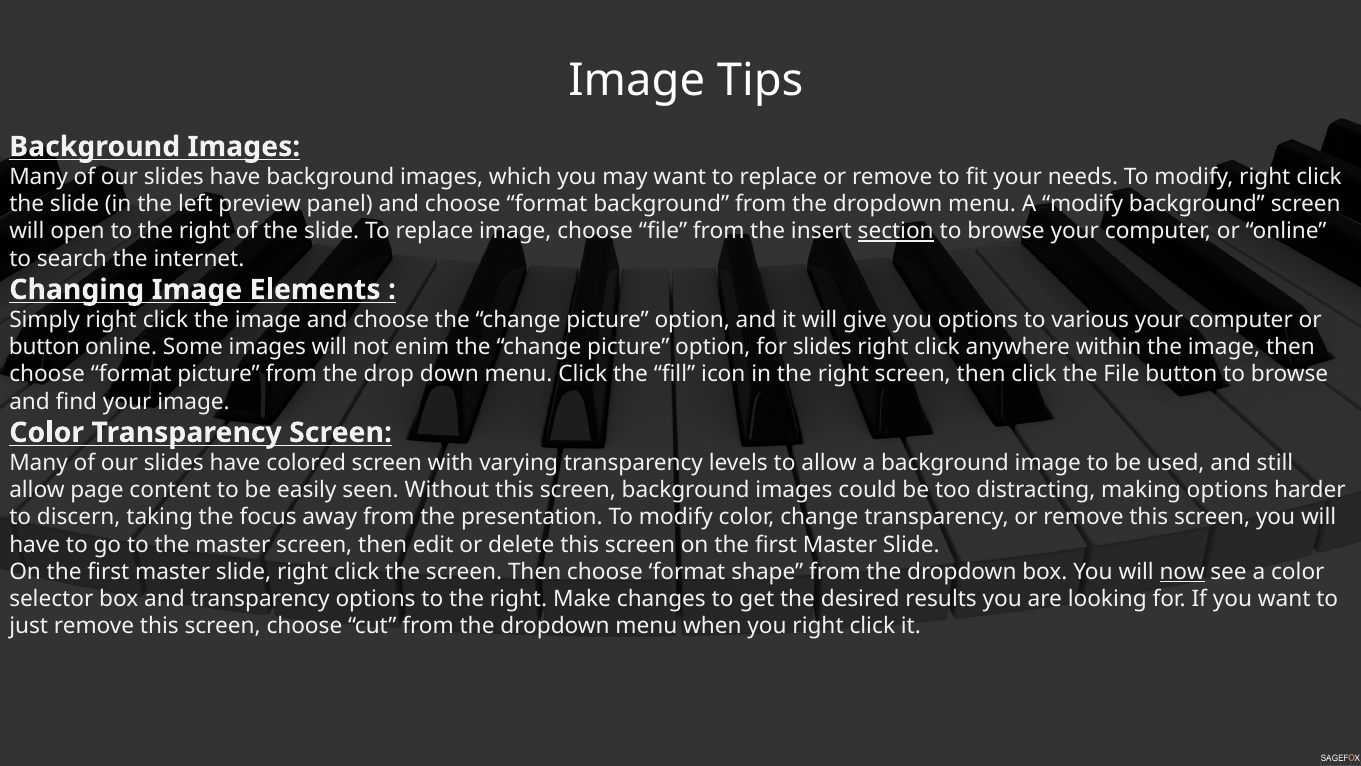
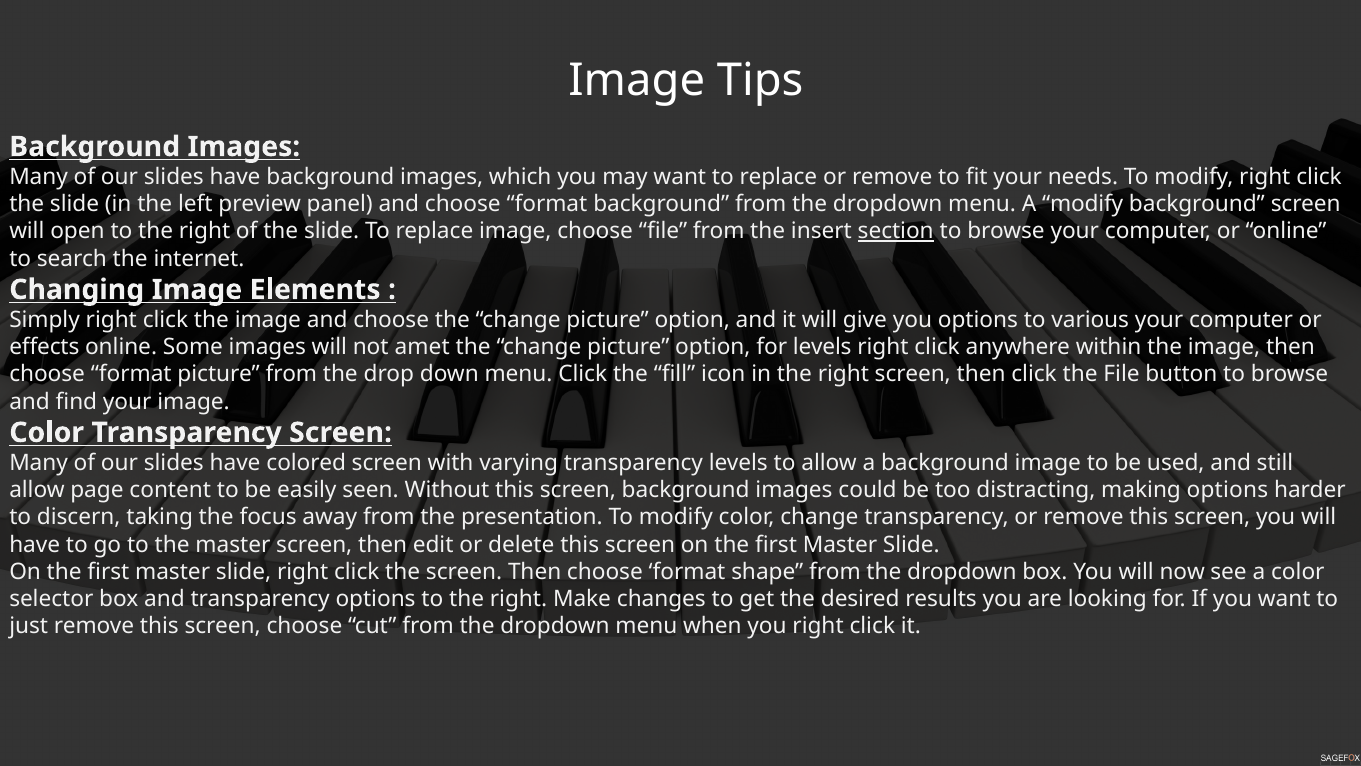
button: button -> effects (44, 347)
enim: enim -> amet (422, 347)
for slides: slides -> levels (822, 347)
now underline: present -> none (1182, 571)
